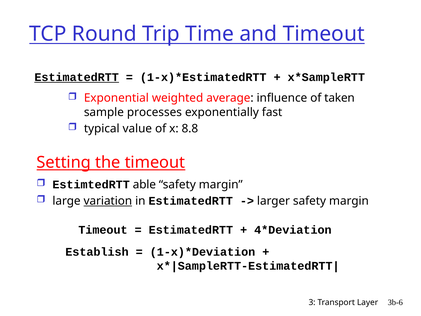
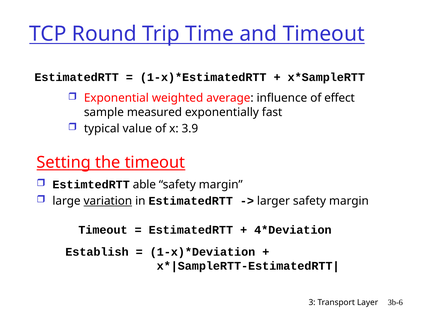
EstimatedRTT underline: present -> none (77, 77)
taken: taken -> effect (340, 98)
processes: processes -> measured (154, 112)
8.8: 8.8 -> 3.9 (190, 128)
